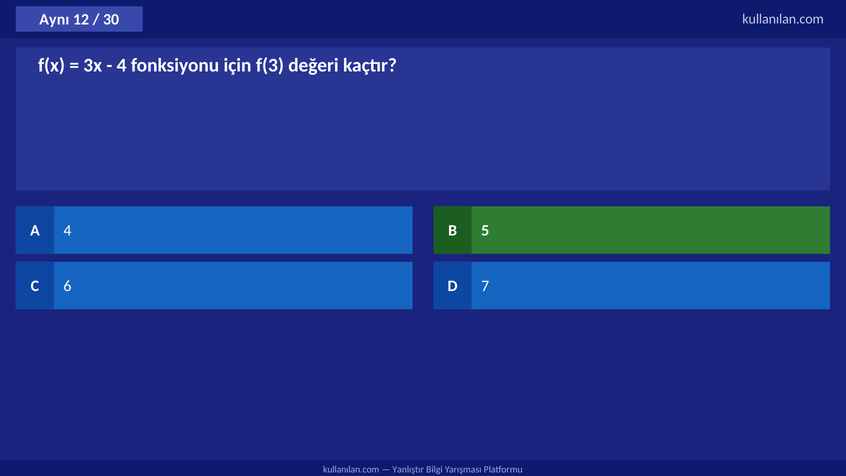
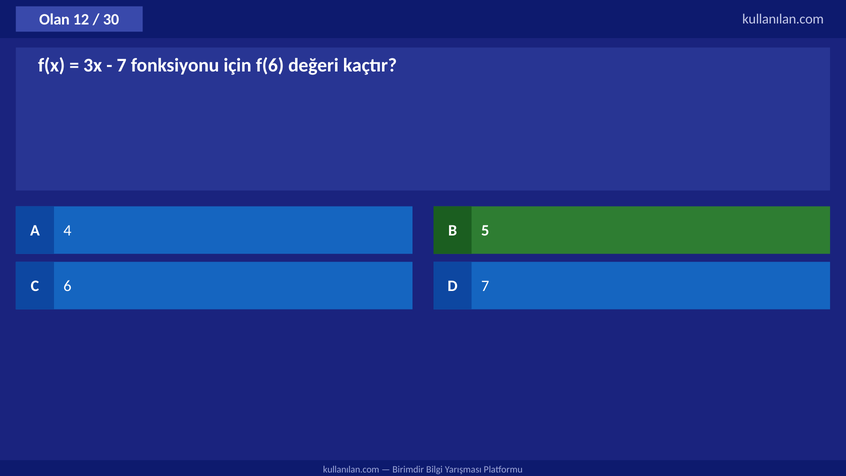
Aynı: Aynı -> Olan (54, 19)
4: 4 -> 7 (122, 65)
f(3: f(3 -> f(6 (270, 65)
Yanlıştır: Yanlıştır -> Birimdir (408, 469)
